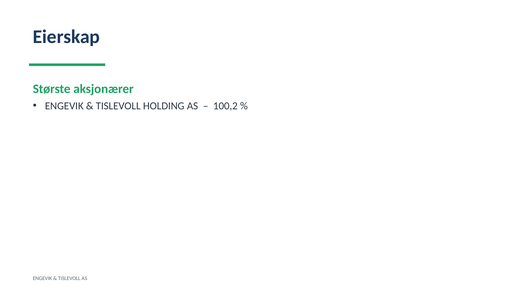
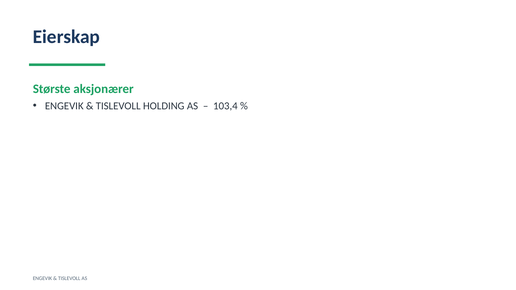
100,2: 100,2 -> 103,4 (225, 106)
